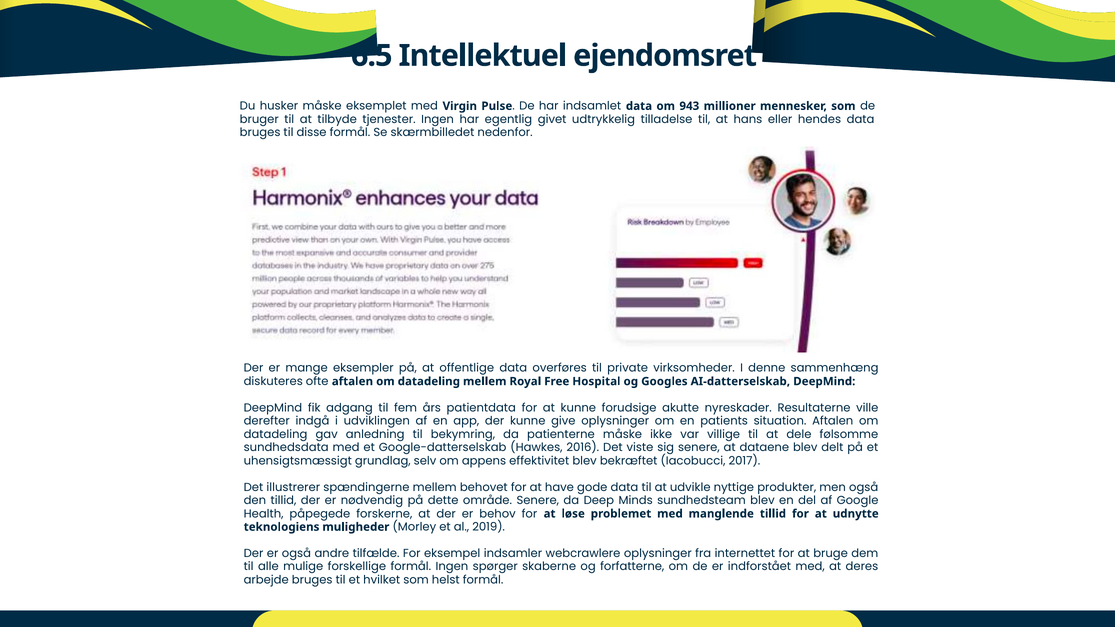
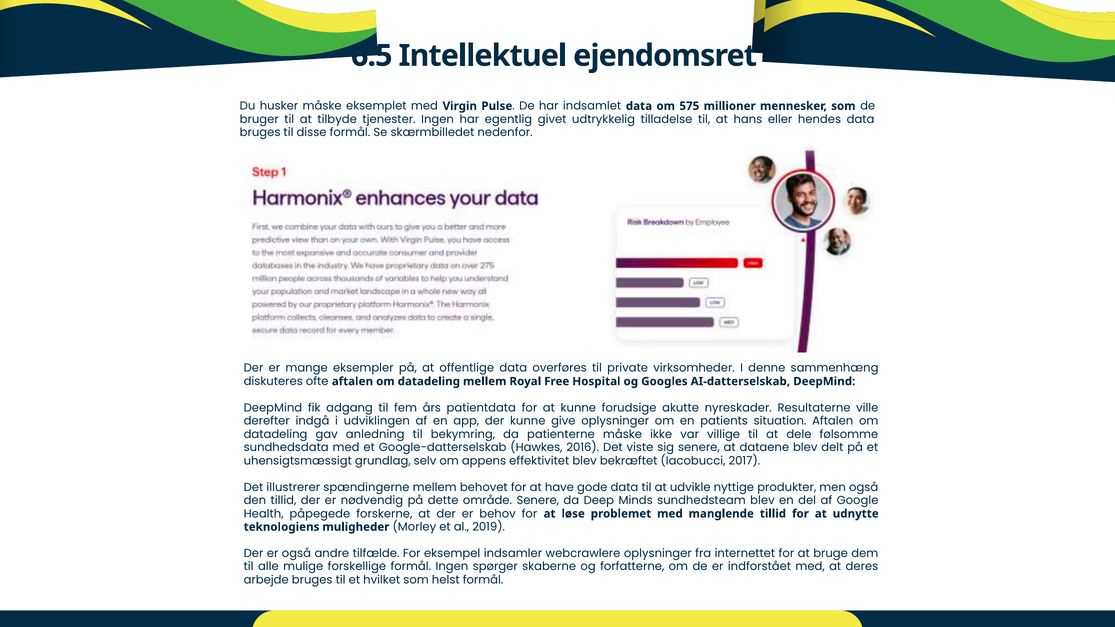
943: 943 -> 575 (689, 106)
